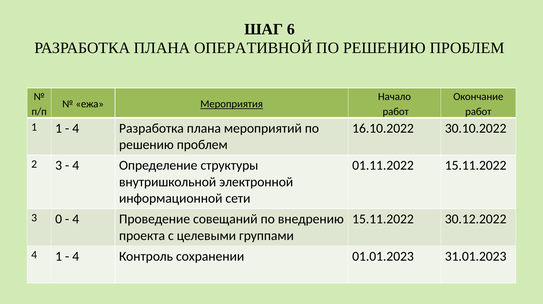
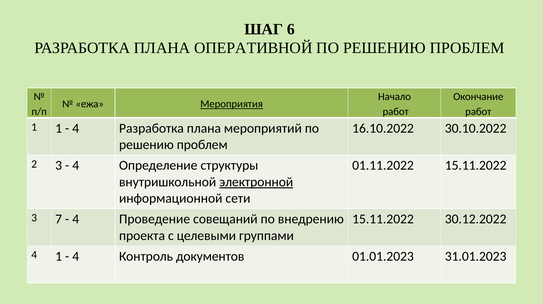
электронной underline: none -> present (256, 182)
0: 0 -> 7 (59, 219)
сохранении: сохранении -> документов (210, 256)
